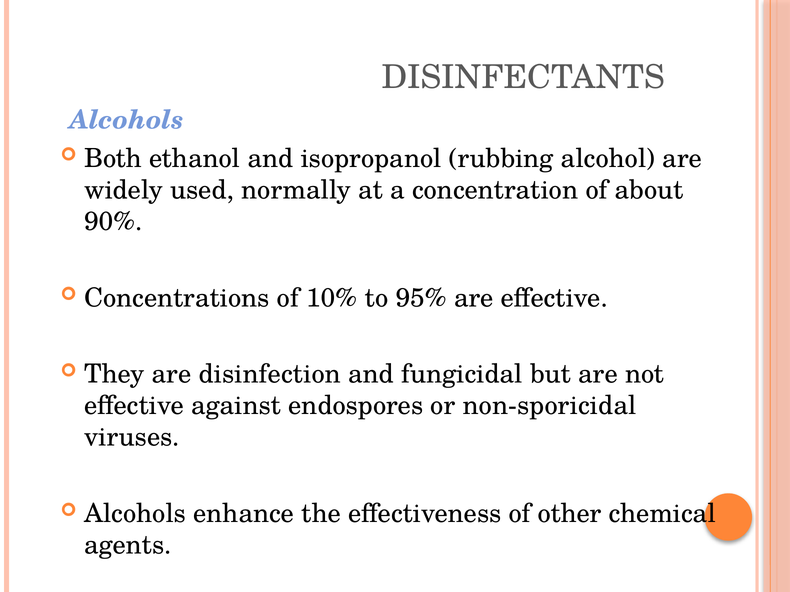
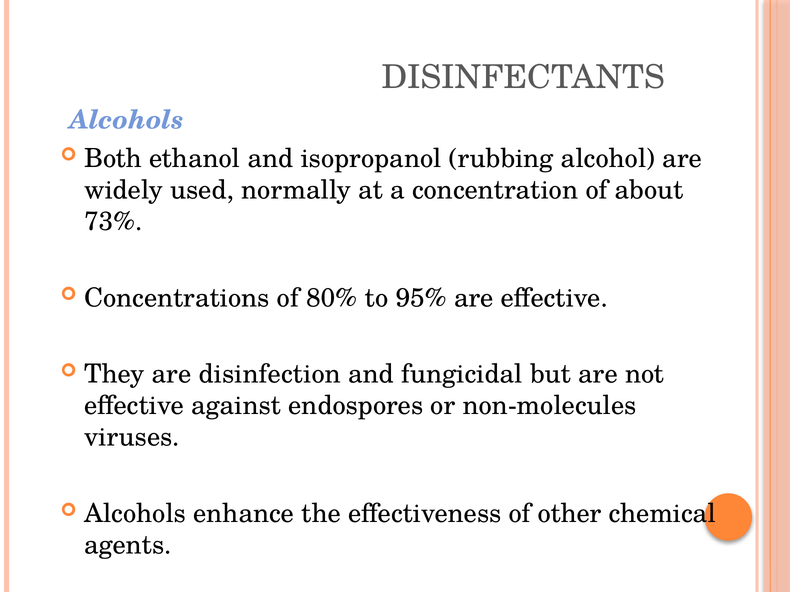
90%: 90% -> 73% (113, 222)
10%: 10% -> 80% (332, 298)
non-sporicidal: non-sporicidal -> non-molecules (550, 406)
